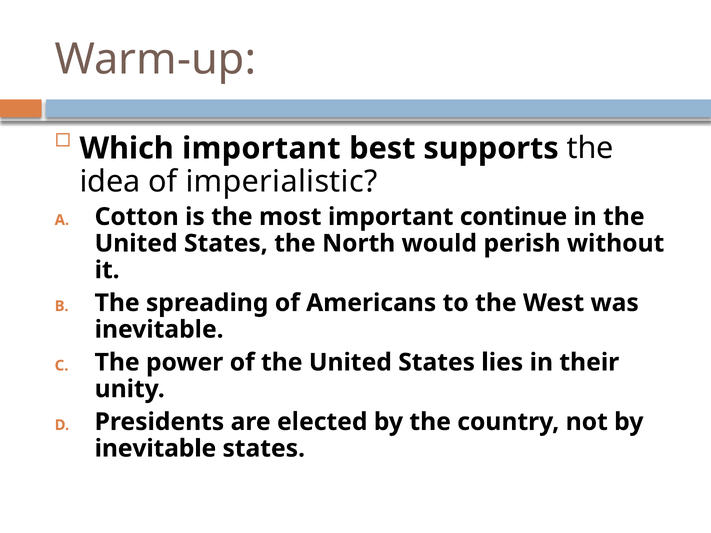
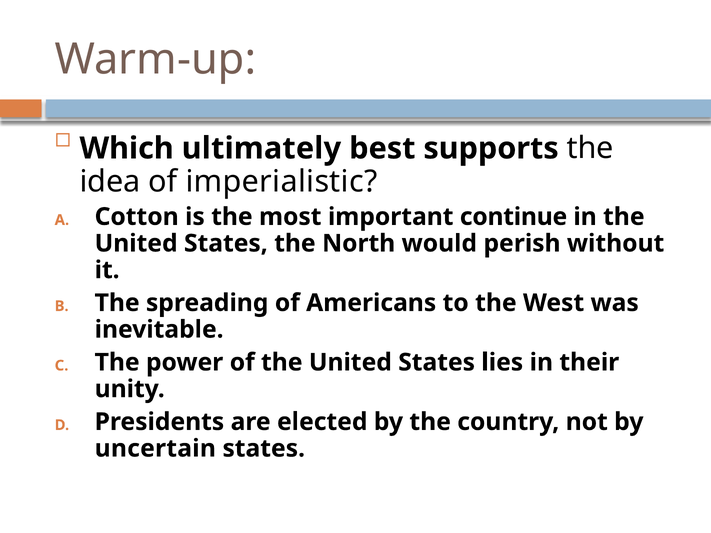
Which important: important -> ultimately (261, 148)
inevitable: inevitable -> uncertain (155, 449)
